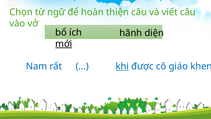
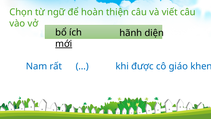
khi underline: present -> none (122, 66)
